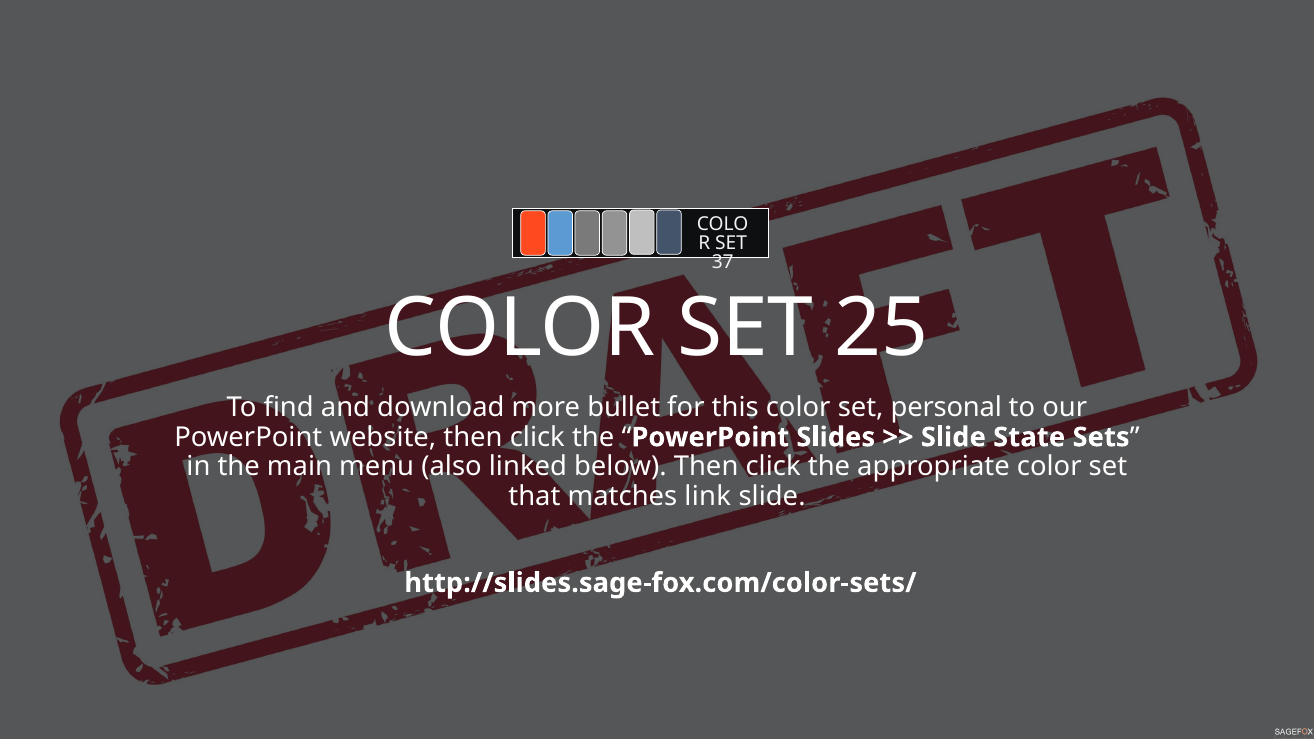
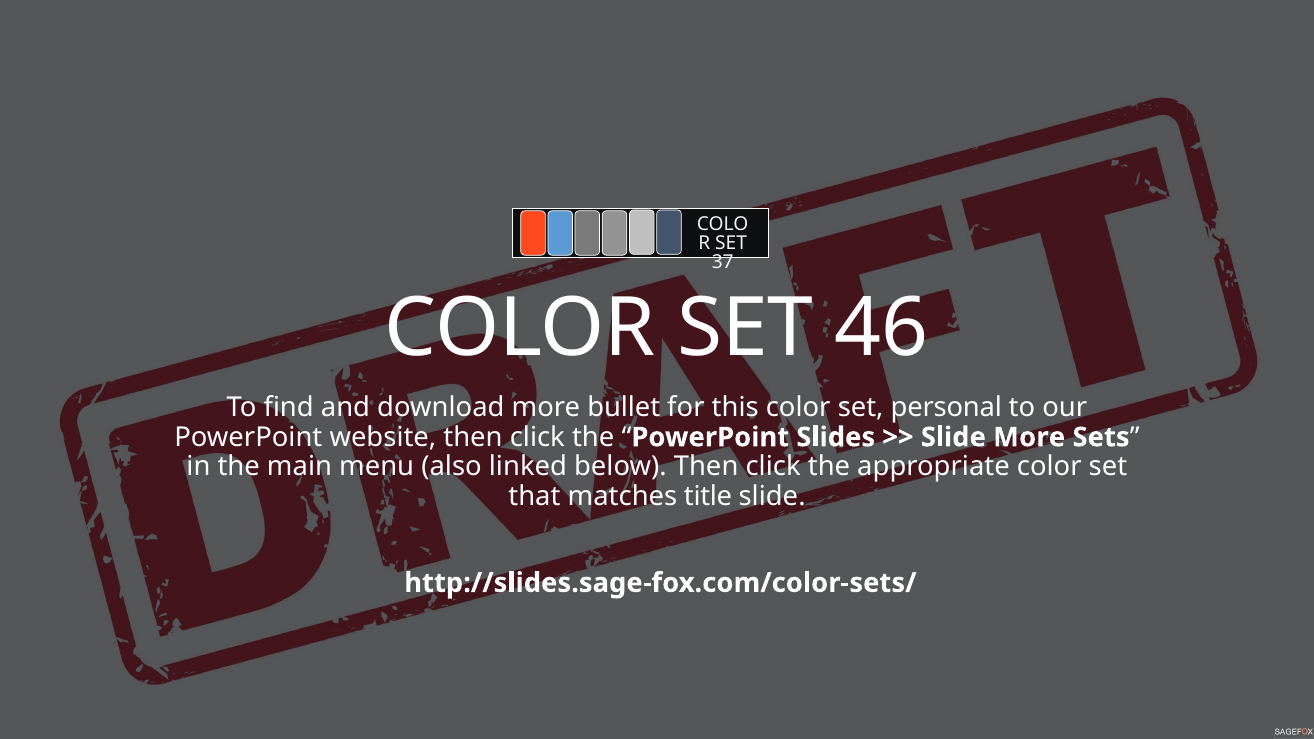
25: 25 -> 46 (882, 328)
Slide State: State -> More (1029, 437)
link: link -> title (708, 496)
